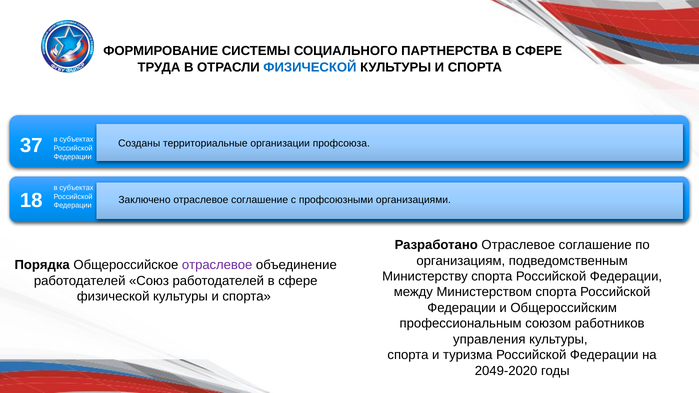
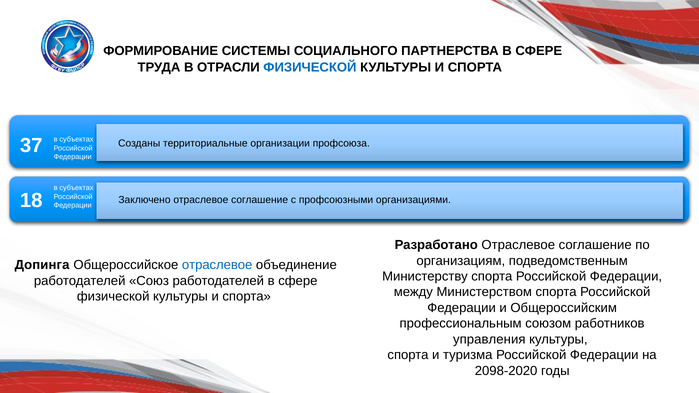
Порядка: Порядка -> Допинга (42, 265)
отраслевое colour: purple -> blue (217, 265)
2049-2020: 2049-2020 -> 2098-2020 (506, 371)
